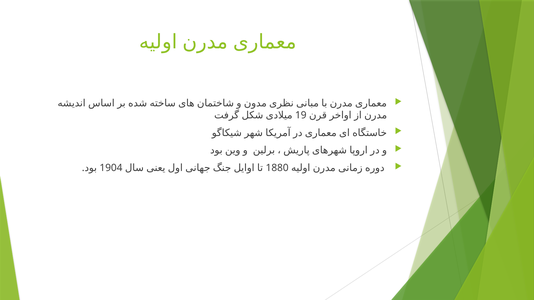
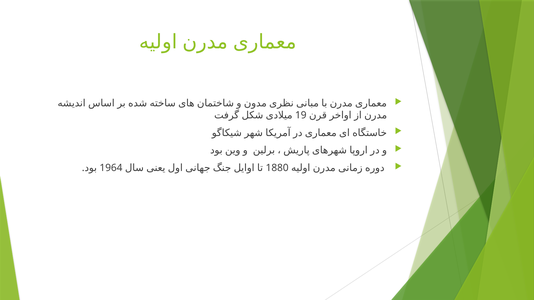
1904: 1904 -> 1964 (111, 168)
